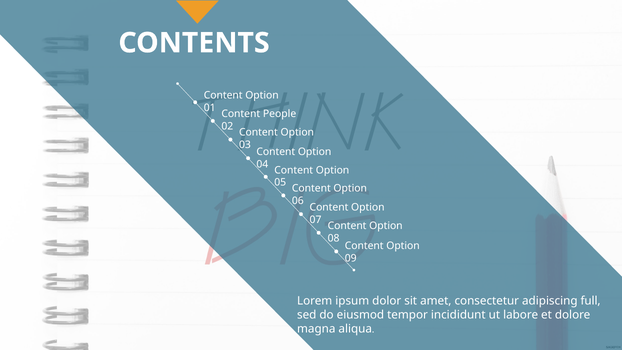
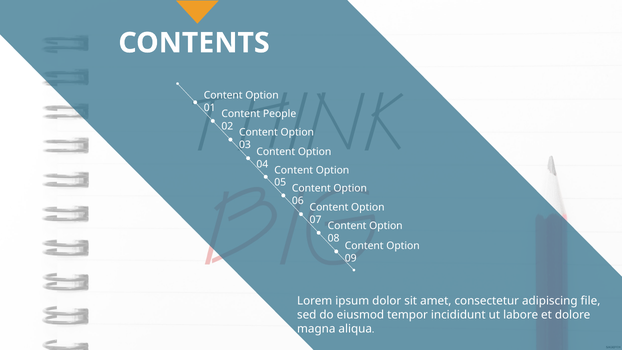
full: full -> file (591, 301)
